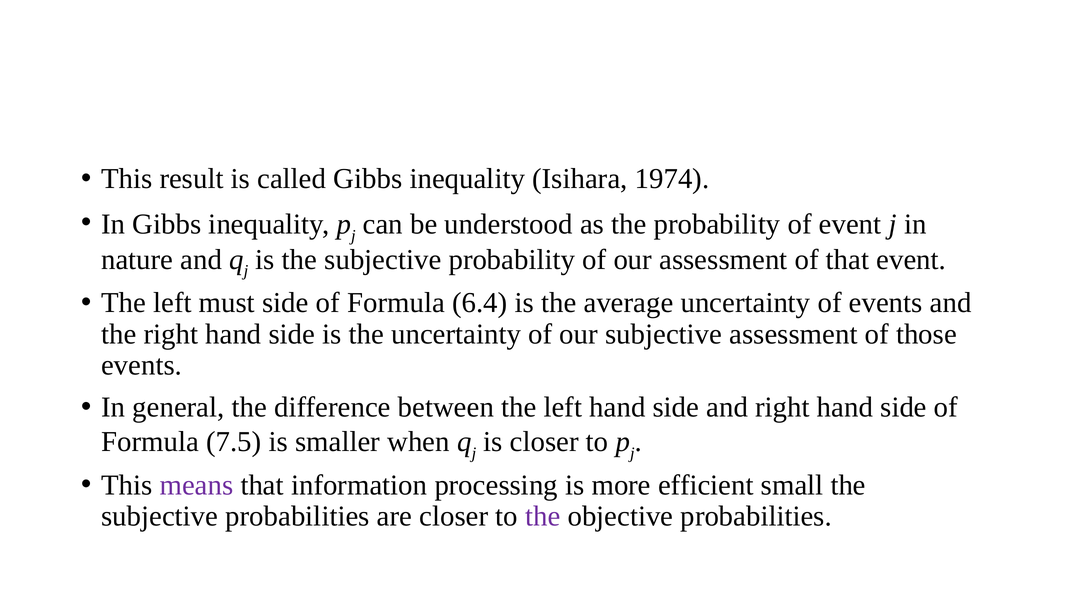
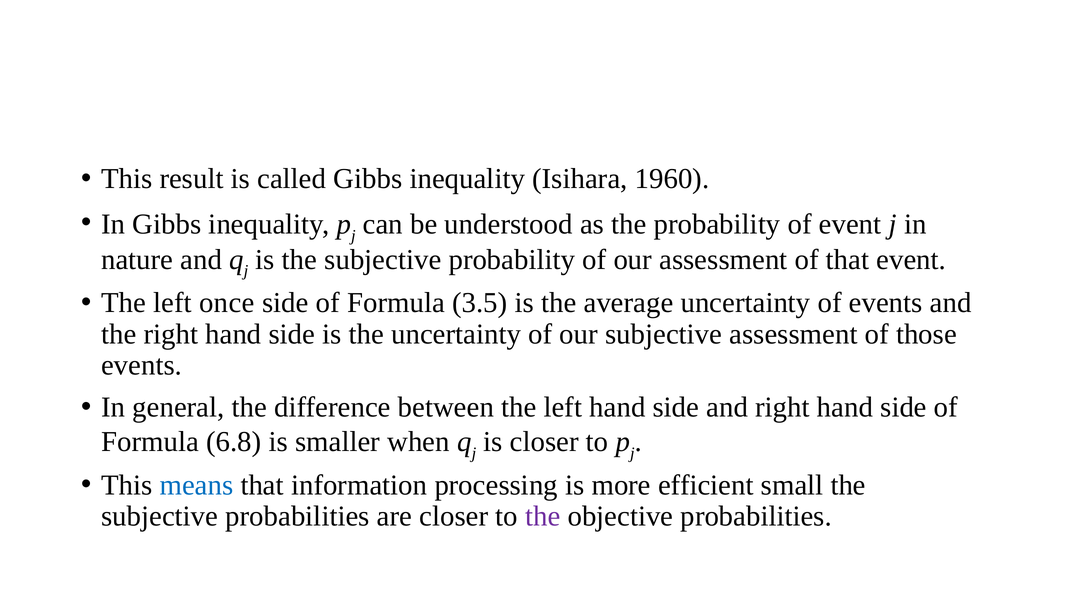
1974: 1974 -> 1960 (672, 179)
must: must -> once (227, 303)
6.4: 6.4 -> 3.5 (480, 303)
7.5: 7.5 -> 6.8 (234, 442)
means colour: purple -> blue (196, 485)
